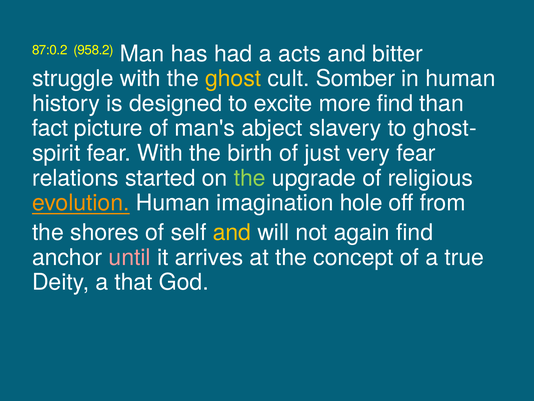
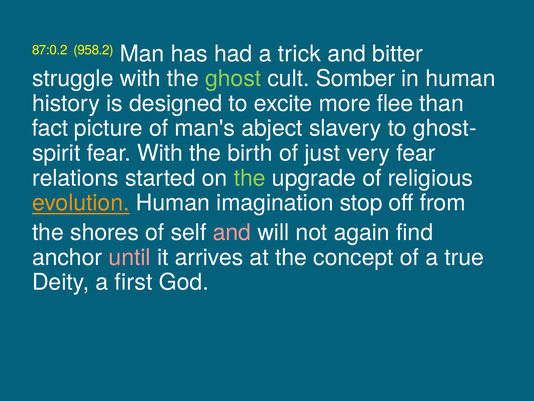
acts: acts -> trick (300, 54)
ghost colour: yellow -> light green (233, 79)
more find: find -> flee (395, 103)
hole: hole -> stop (361, 203)
and colour: yellow -> pink (232, 232)
that: that -> first (134, 282)
